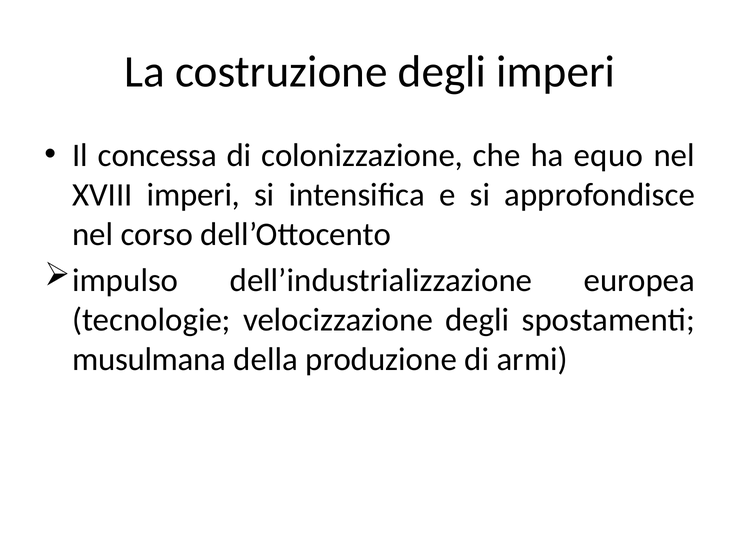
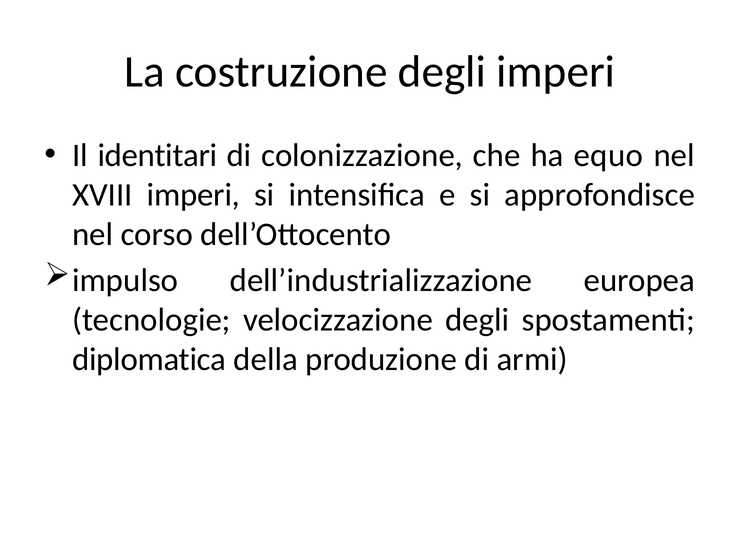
concessa: concessa -> identitari (157, 155)
musulmana: musulmana -> diplomatica (149, 359)
